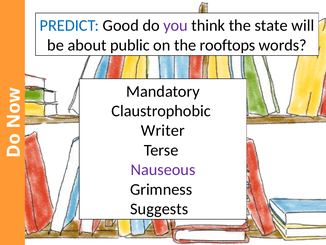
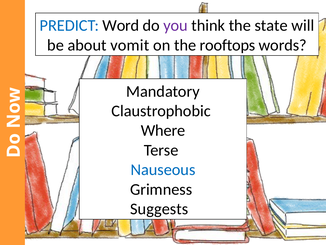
Good: Good -> Word (121, 26)
public: public -> vomit (130, 45)
Writer: Writer -> Where (163, 130)
Nauseous colour: purple -> blue (163, 169)
